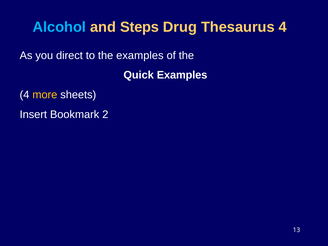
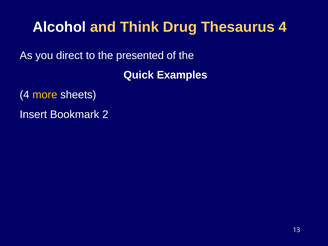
Alcohol colour: light blue -> white (59, 27)
Steps: Steps -> Think (139, 27)
the examples: examples -> presented (140, 55)
